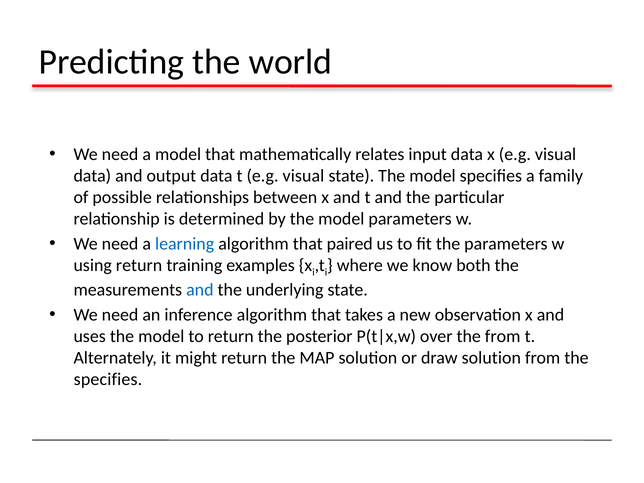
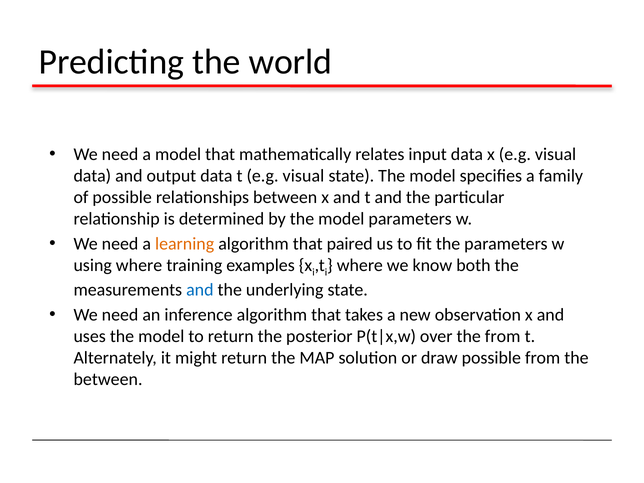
learning colour: blue -> orange (185, 244)
using return: return -> where (139, 265)
draw solution: solution -> possible (491, 358)
specifies: specifies -> between (108, 379)
